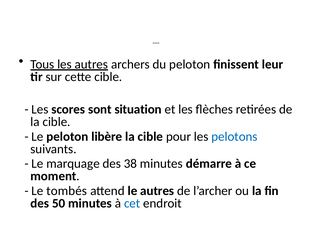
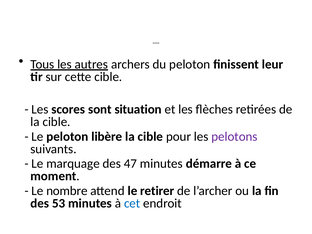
pelotons colour: blue -> purple (234, 137)
38: 38 -> 47 (130, 164)
tombés: tombés -> nombre (67, 191)
le autres: autres -> retirer (157, 191)
50: 50 -> 53 (59, 203)
